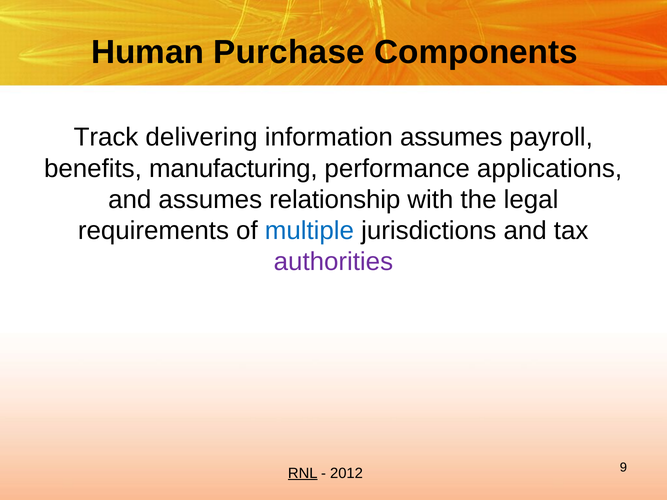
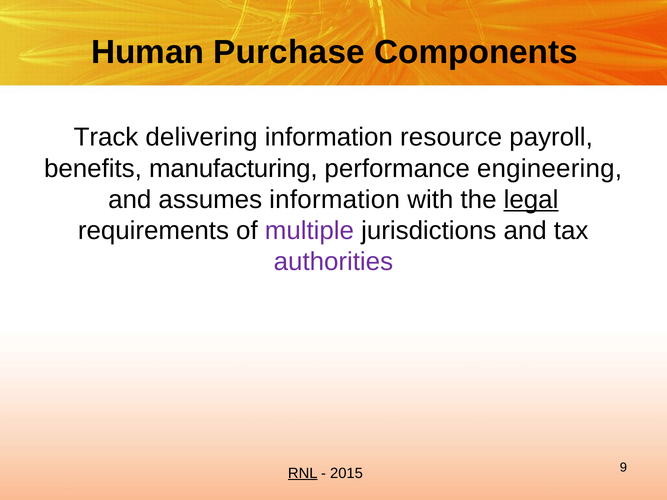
information assumes: assumes -> resource (451, 137)
applications: applications -> engineering (550, 169)
assumes relationship: relationship -> information (335, 200)
legal underline: none -> present (531, 200)
multiple colour: blue -> purple (309, 231)
2012: 2012 -> 2015 (346, 473)
